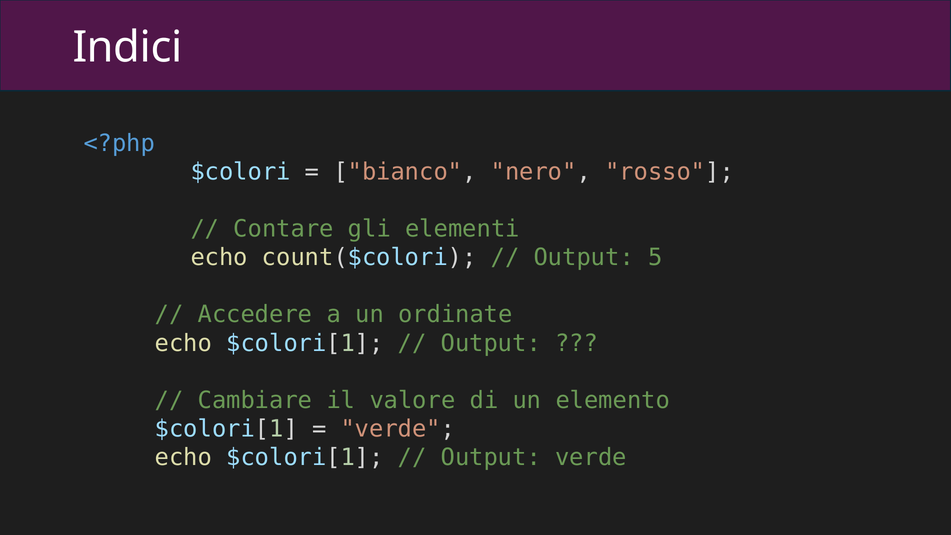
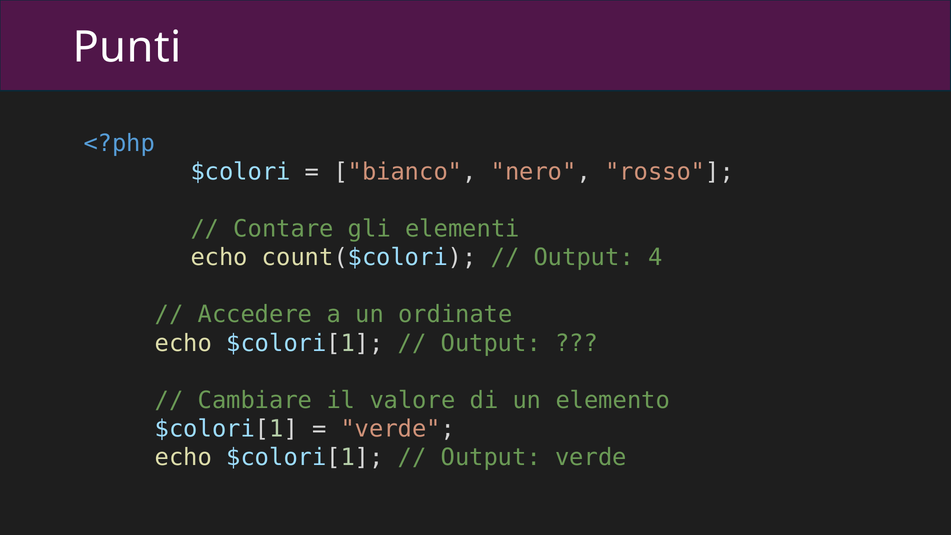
Indici: Indici -> Punti (127, 47)
5: 5 -> 4 (655, 258)
